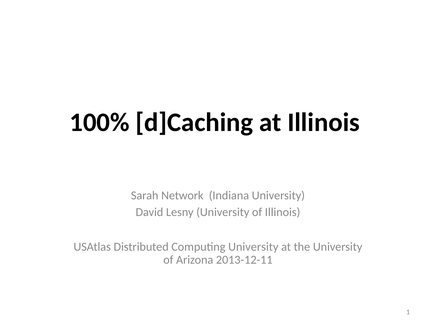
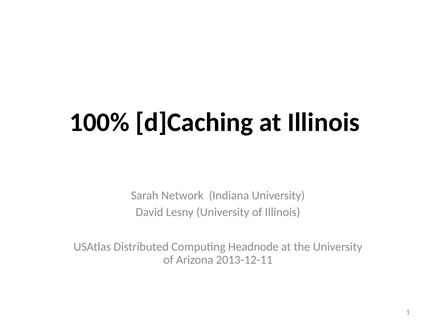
Computing University: University -> Headnode (253, 247)
